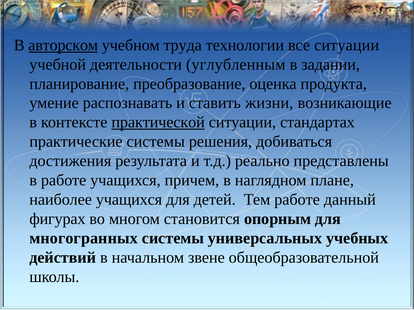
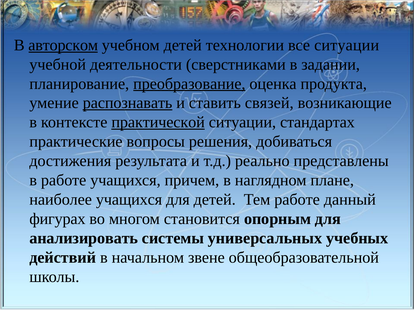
учебном труда: труда -> детей (183, 45)
углубленным: углубленным -> сверстниками (236, 65)
преобразование underline: none -> present (189, 84)
распознавать underline: none -> present (128, 103)
жизни: жизни -> связей (269, 103)
практические системы: системы -> вопросы (156, 142)
многогранных: многогранных -> анализировать (84, 239)
